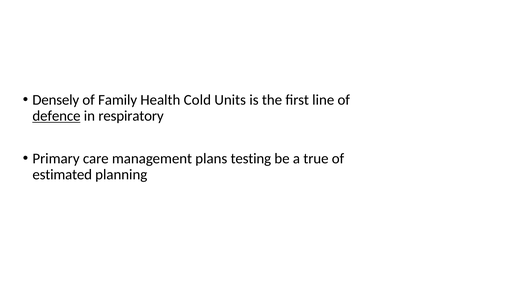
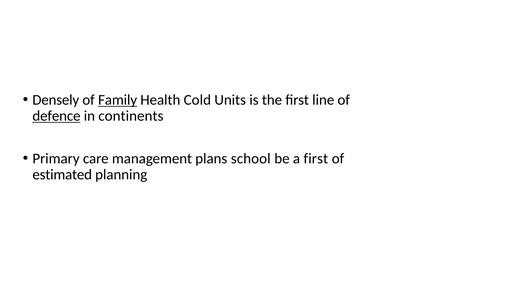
Family underline: none -> present (118, 100)
respiratory: respiratory -> continents (131, 116)
testing: testing -> school (251, 159)
a true: true -> first (316, 159)
